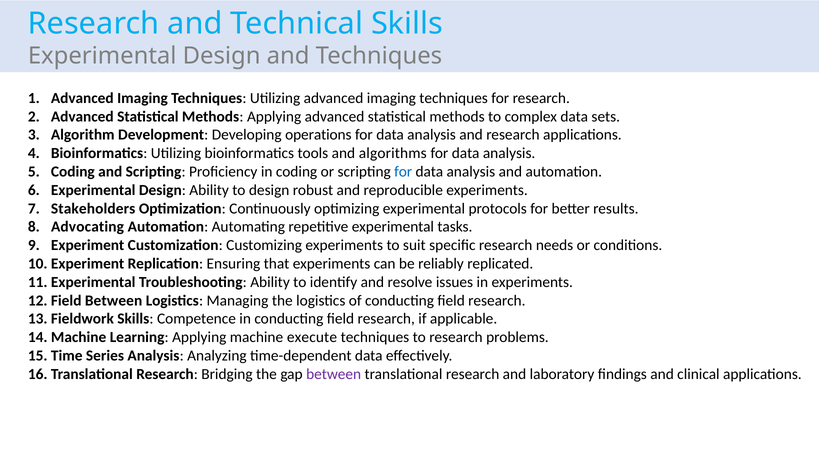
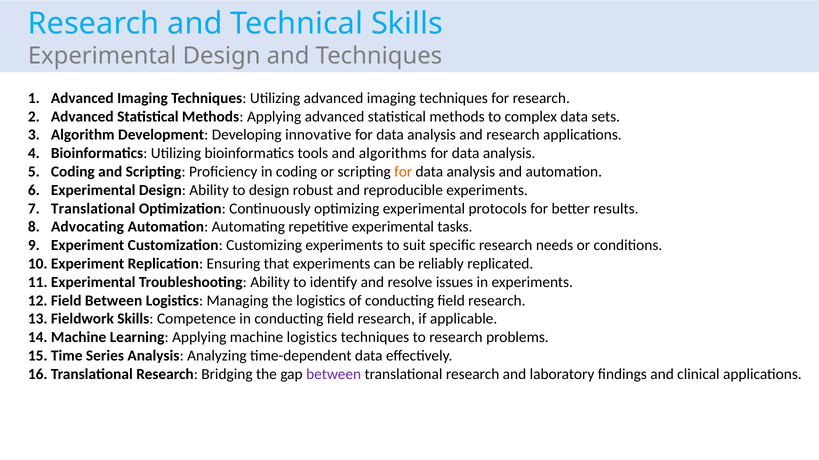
operations: operations -> innovative (318, 135)
for colour: blue -> orange (403, 172)
Stakeholders: Stakeholders -> Translational (93, 209)
machine execute: execute -> logistics (312, 338)
